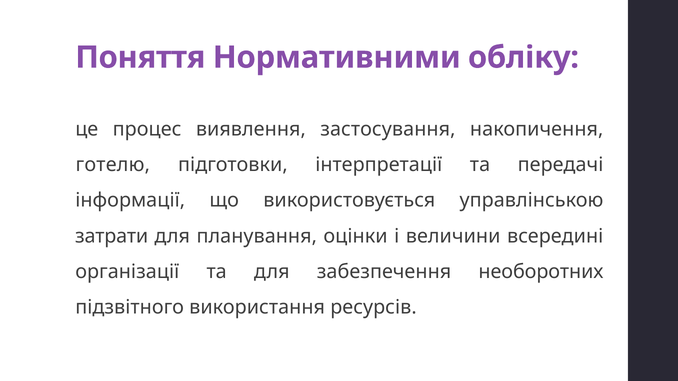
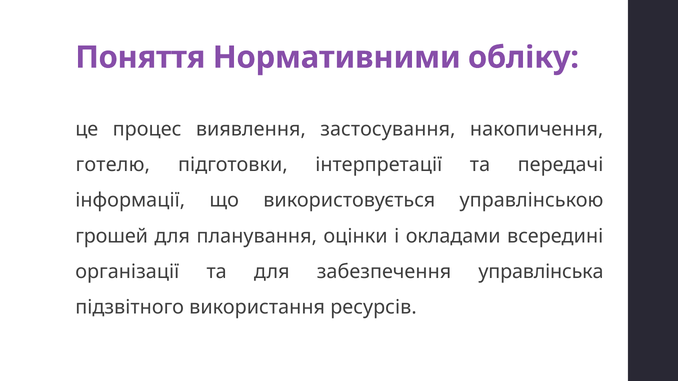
затрати: затрати -> грошей (112, 236)
величини: величини -> окладами (453, 236)
необоротних: необоротних -> управлінська (541, 272)
